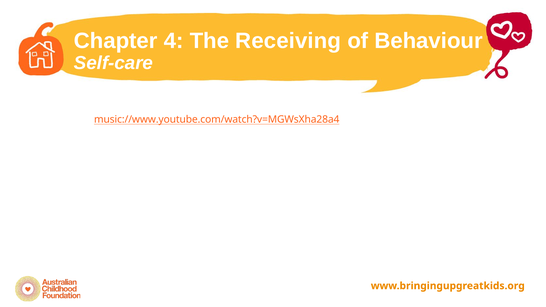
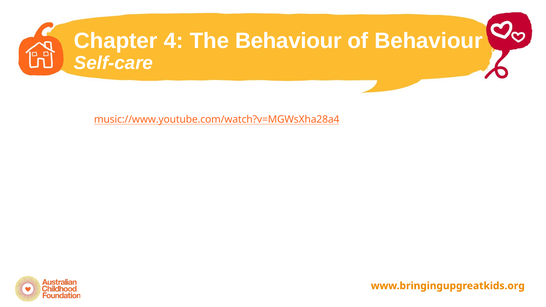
The Receiving: Receiving -> Behaviour (288, 41)
